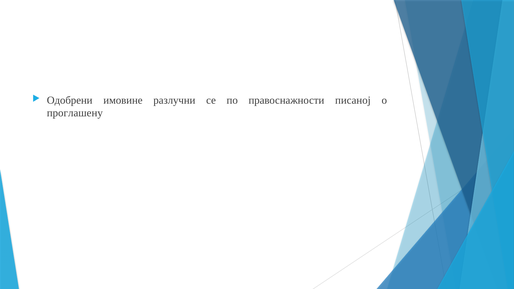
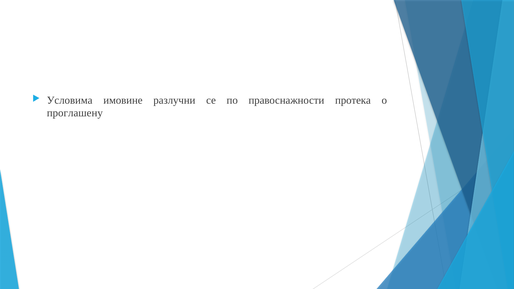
Одобрени: Одобрени -> Условима (70, 100)
писаној: писаној -> протека (353, 100)
